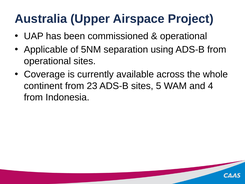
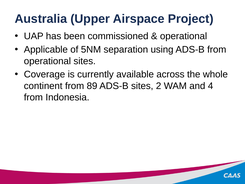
23: 23 -> 89 (92, 86)
5: 5 -> 2 (159, 86)
